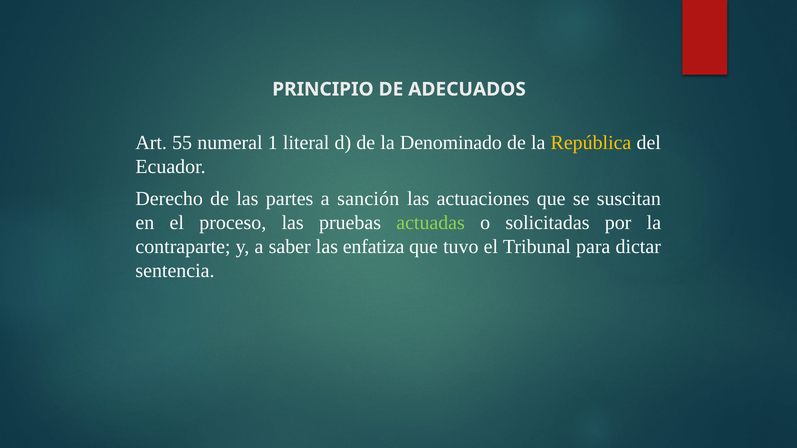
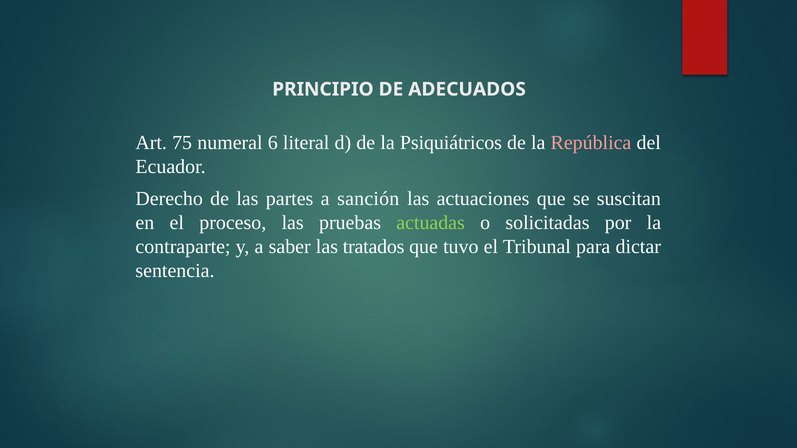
55: 55 -> 75 (182, 143)
1: 1 -> 6 (273, 143)
Denominado: Denominado -> Psiquiátricos (451, 143)
República colour: yellow -> pink (591, 143)
enfatiza: enfatiza -> tratados (374, 247)
